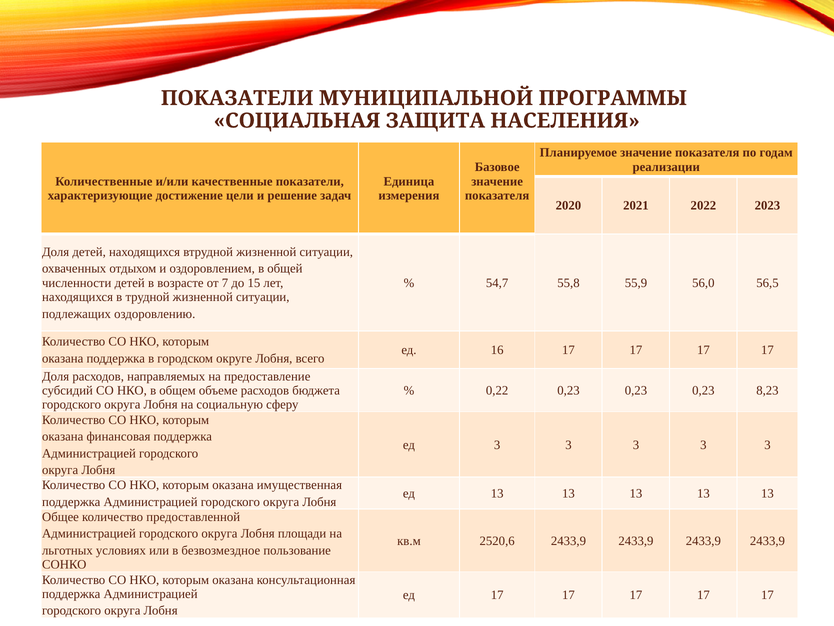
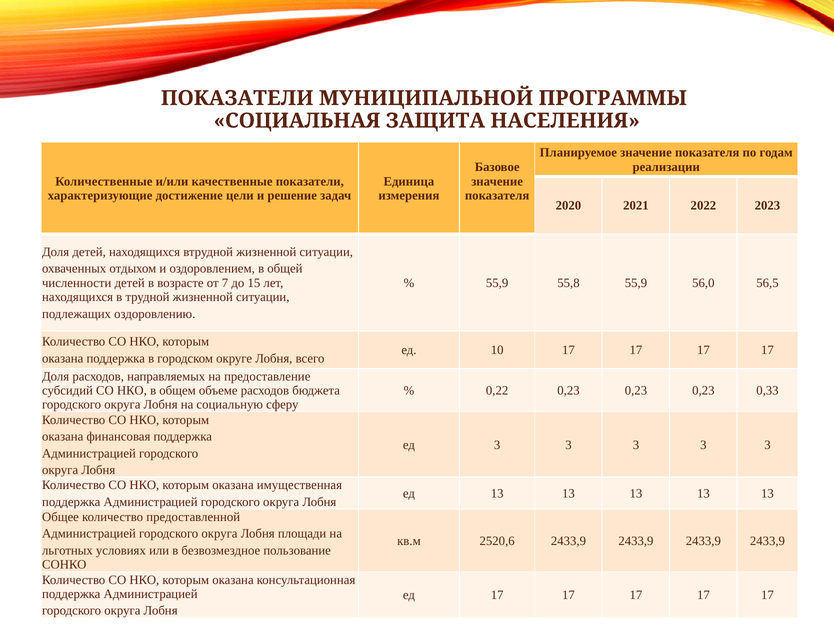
54,7: 54,7 -> 55,9 (497, 283)
16: 16 -> 10 (497, 350)
8,23: 8,23 -> 0,33 (767, 390)
